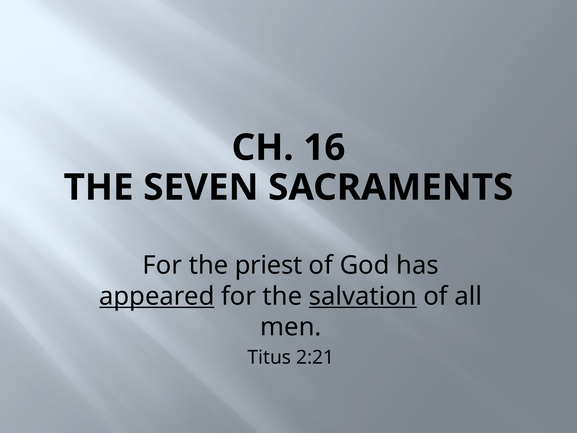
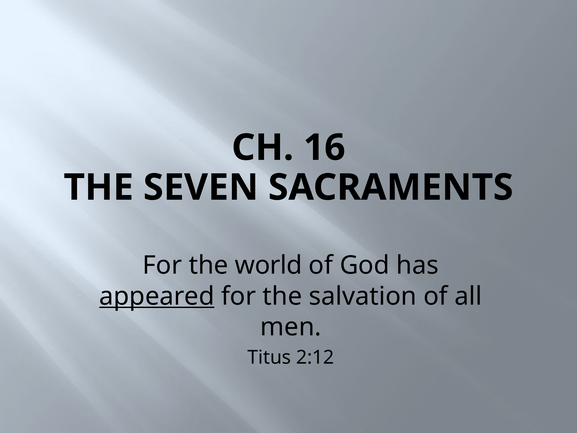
priest: priest -> world (269, 265)
salvation underline: present -> none (363, 296)
2:21: 2:21 -> 2:12 (315, 357)
